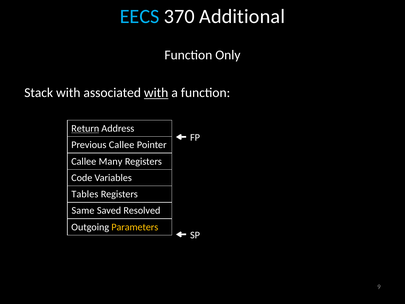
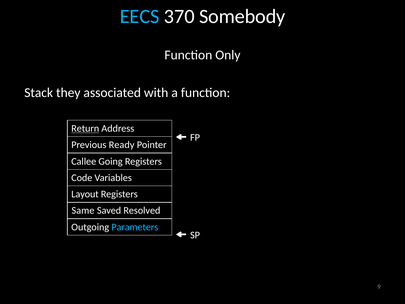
Additional: Additional -> Somebody (242, 17)
Stack with: with -> they (68, 93)
with underline: present -> none (156, 93)
Previous Callee: Callee -> Ready (122, 145)
Many: Many -> Going (111, 161)
Tables: Tables -> Layout (85, 194)
Parameters colour: yellow -> light blue (135, 227)
